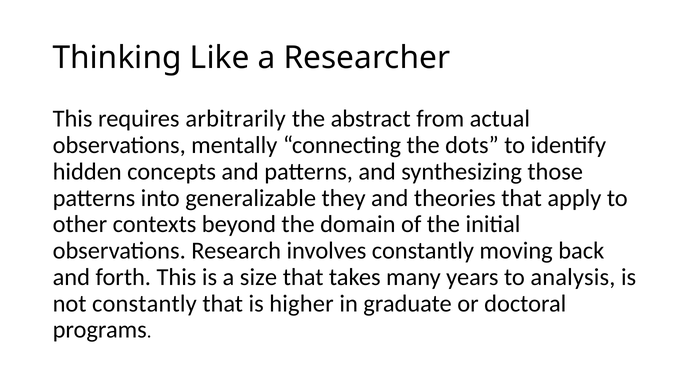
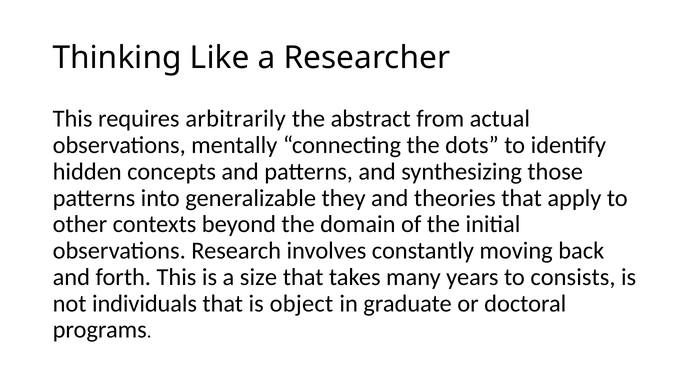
analysis: analysis -> consists (573, 278)
not constantly: constantly -> individuals (145, 304)
higher: higher -> object (301, 304)
